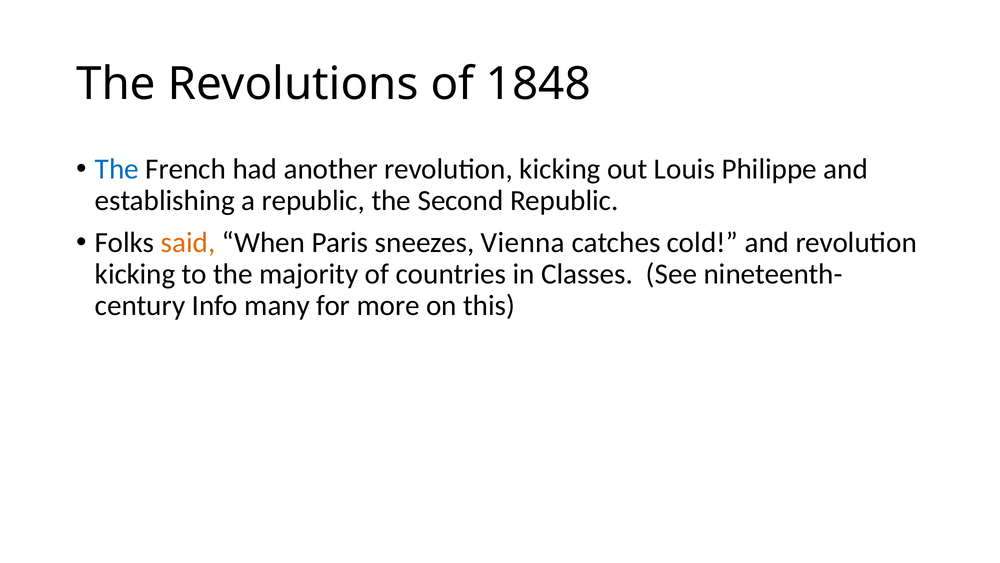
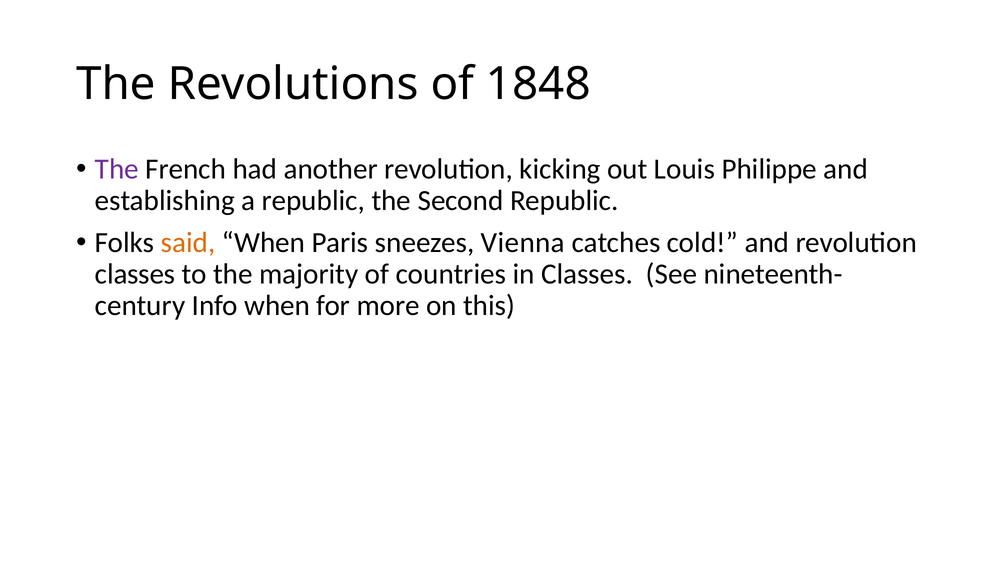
The colour: blue -> purple (117, 169)
kicking: kicking -> classes (135, 274)
Info many: many -> when (277, 306)
